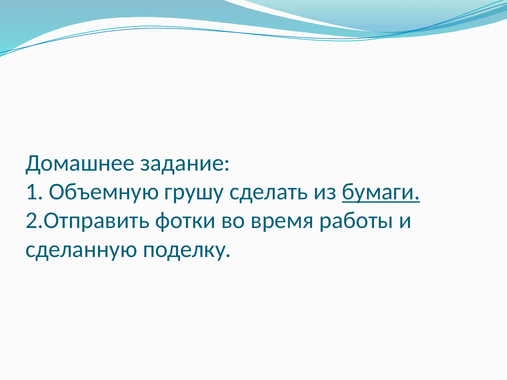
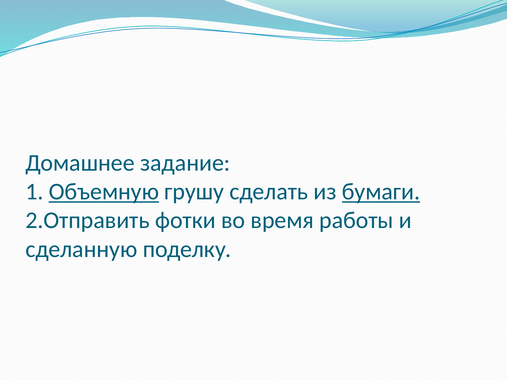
Объемную underline: none -> present (104, 192)
